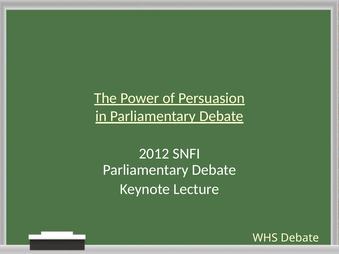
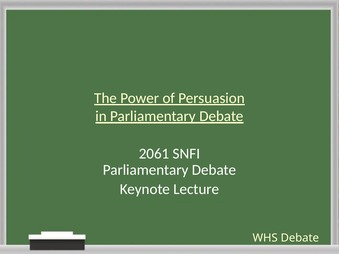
2012: 2012 -> 2061 (154, 154)
